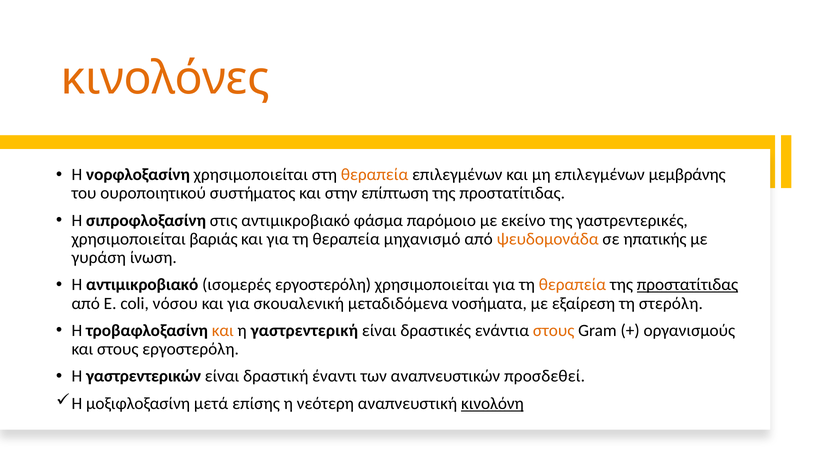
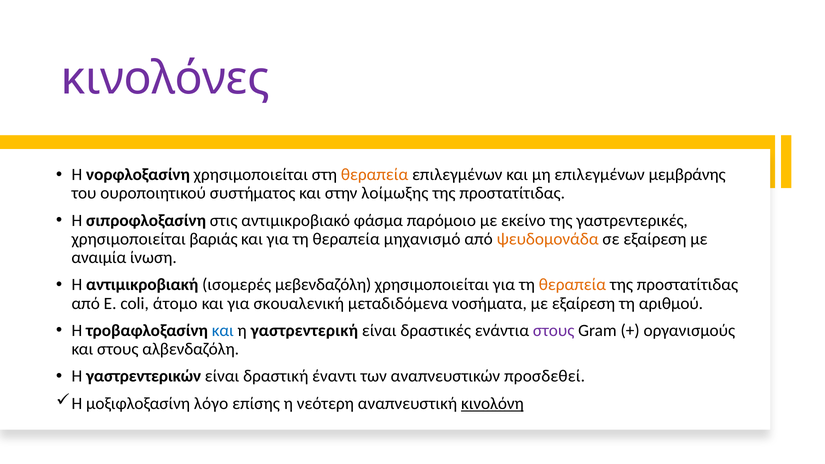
κινολόνες colour: orange -> purple (165, 78)
επίπτωση: επίπτωση -> λοίμωξης (395, 193)
σε ηπατικής: ηπατικής -> εξαίρεση (655, 239)
γυράση: γυράση -> αναιμία (99, 258)
Η αντιμικροβιακό: αντιμικροβιακό -> αντιμικροβιακή (142, 285)
ισομερές εργοστερόλη: εργοστερόλη -> μεβενδαζόλη (323, 285)
προστατίτιδας underline: present -> none (688, 285)
νόσου: νόσου -> άτομο (175, 303)
στερόλη: στερόλη -> αριθμού (671, 303)
και colour: orange -> blue (223, 331)
στους colour: orange -> purple (554, 331)
στους εργοστερόλη: εργοστερόλη -> αλβενδαζόλη (191, 349)
μετά: μετά -> λόγο (211, 404)
